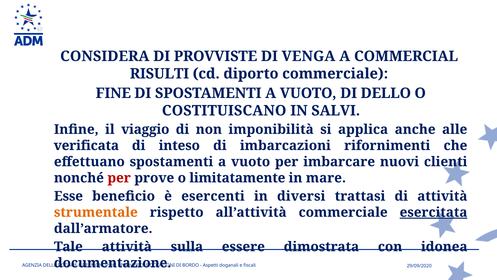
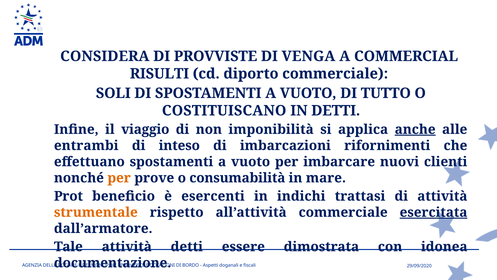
FINE: FINE -> SOLI (113, 93)
DELLO: DELLO -> TUTTO (386, 93)
IN SALVI: SALVI -> DETTI (336, 110)
anche underline: none -> present (415, 129)
verificata: verificata -> entrambi (86, 145)
per colour: red -> orange (119, 178)
limitatamente: limitatamente -> consumabilità (237, 178)
Esse: Esse -> Prot (68, 196)
diversi: diversi -> indichi (301, 196)
attività sulla: sulla -> detti (187, 246)
